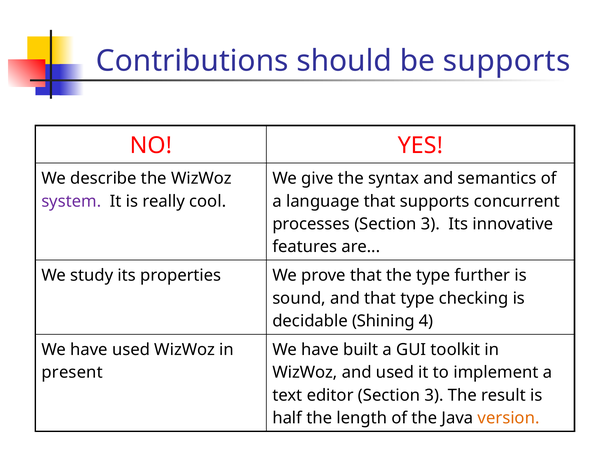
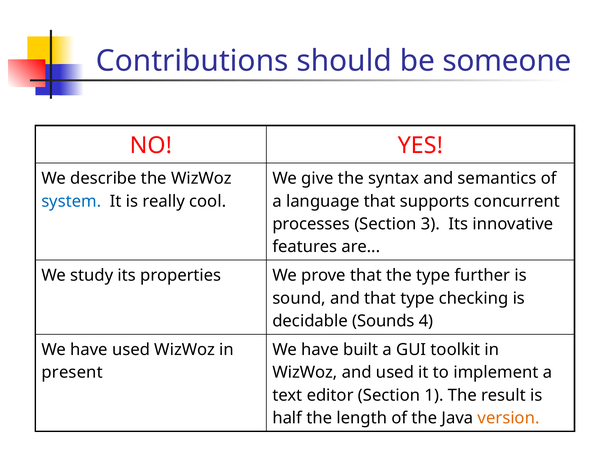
be supports: supports -> someone (507, 61)
system colour: purple -> blue (71, 201)
Shining: Shining -> Sounds (383, 321)
editor Section 3: 3 -> 1 (434, 395)
